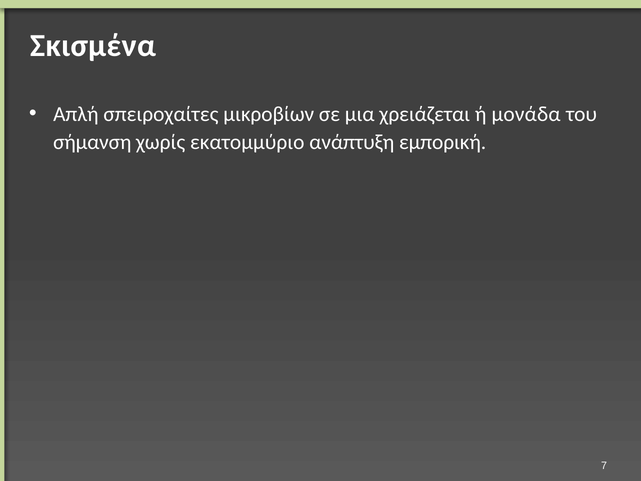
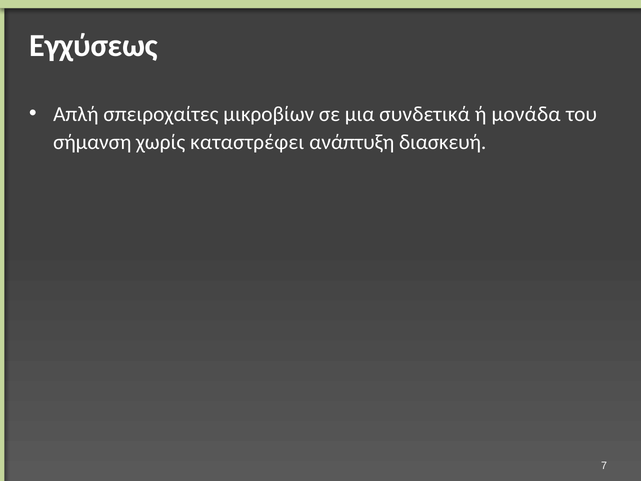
Σκισμένα: Σκισμένα -> Εγχύσεως (93, 46)
χρειάζεται: χρειάζεται -> συνδετικά (425, 114)
εκατομμύριο: εκατομμύριο -> καταστρέφει (247, 142)
εμπορική: εμπορική -> διασκευή (443, 142)
